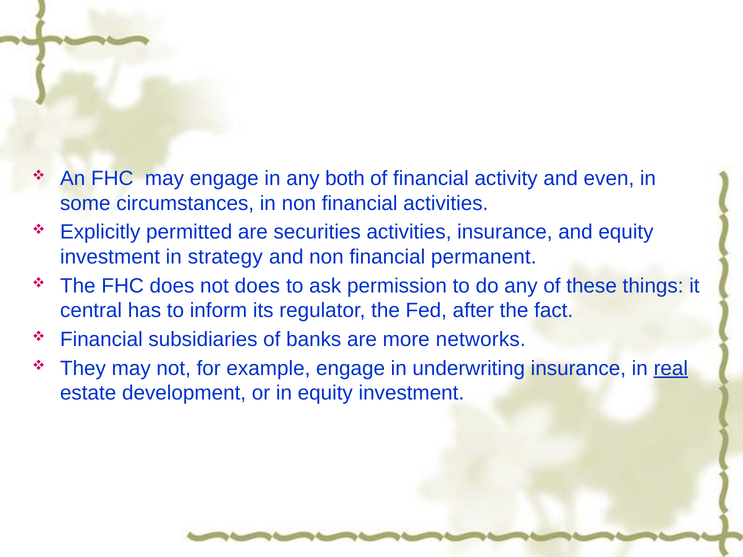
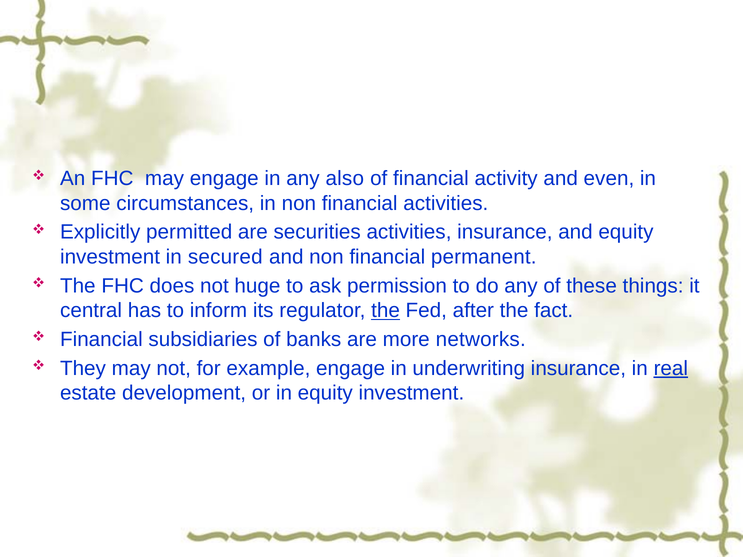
both: both -> also (345, 179)
strategy: strategy -> secured (225, 257)
not does: does -> huge (257, 286)
the underline: none -> present (386, 311)
